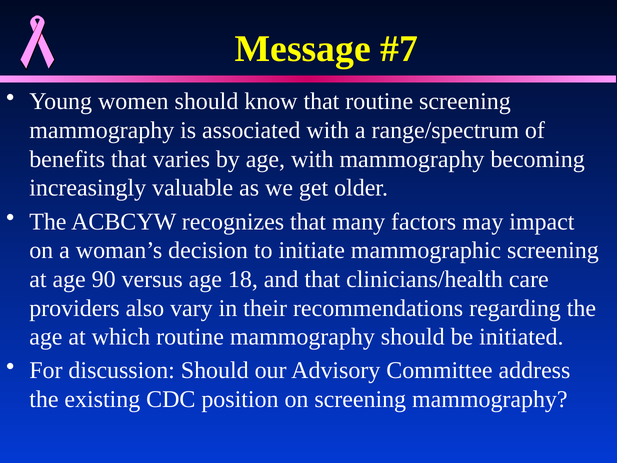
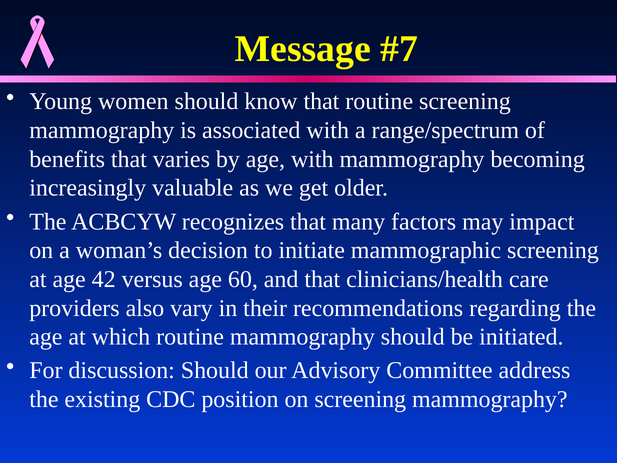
90: 90 -> 42 (104, 279)
18: 18 -> 60 (243, 279)
